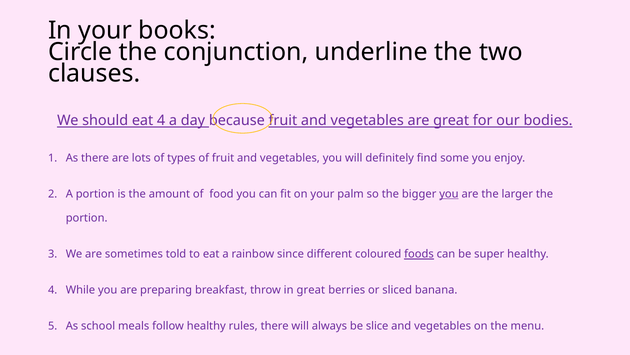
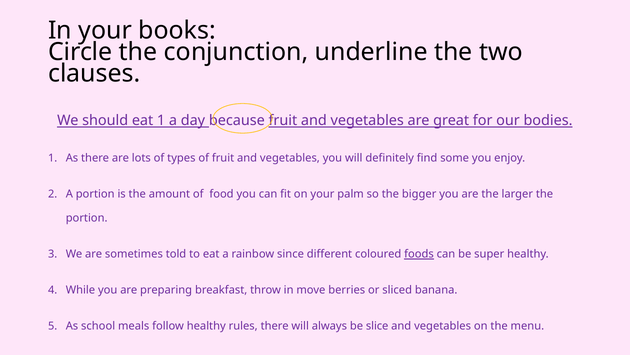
eat 4: 4 -> 1 (161, 120)
you underline: present -> none (449, 194)
in great: great -> move (311, 290)
